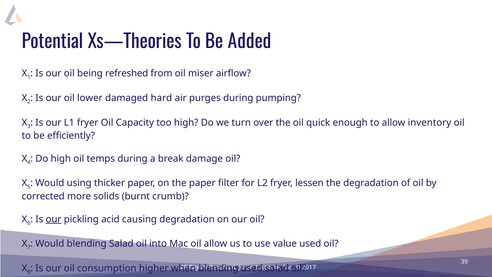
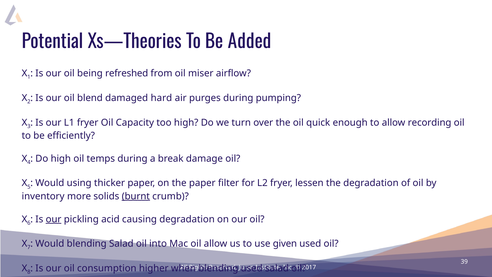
lower: lower -> blend (90, 98)
inventory: inventory -> recording (430, 122)
corrected: corrected -> inventory (43, 196)
burnt underline: none -> present (136, 196)
value: value -> given (285, 244)
